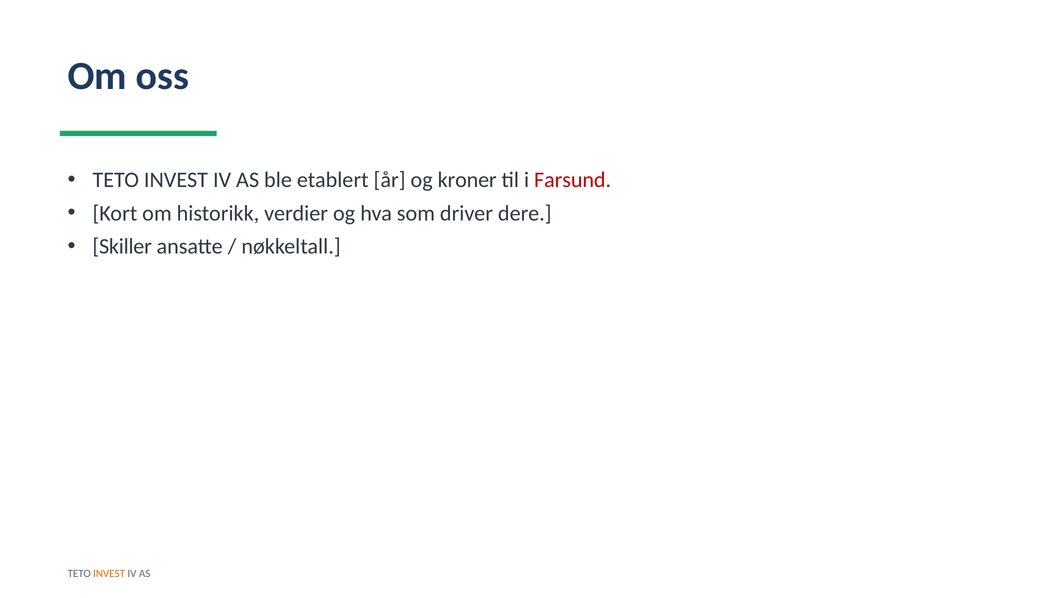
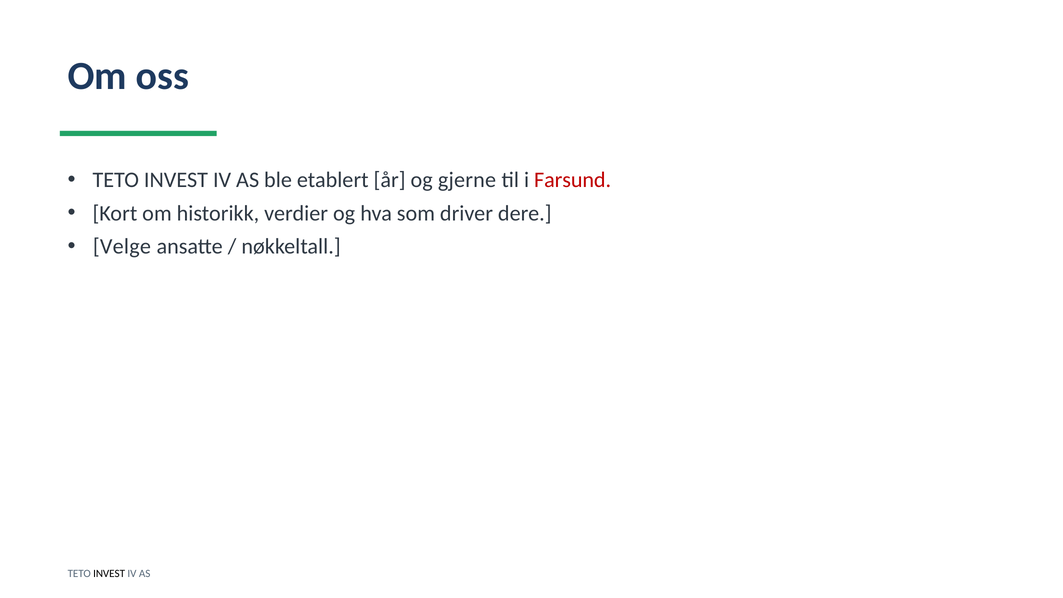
kroner: kroner -> gjerne (467, 180)
Skiller: Skiller -> Velge (122, 247)
INVEST colour: orange -> black (109, 574)
